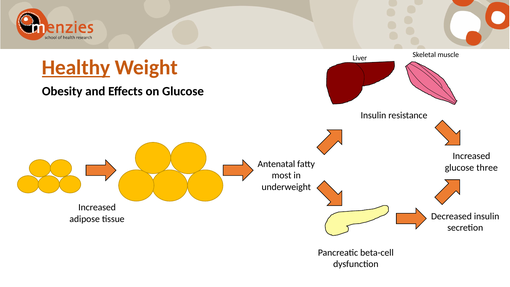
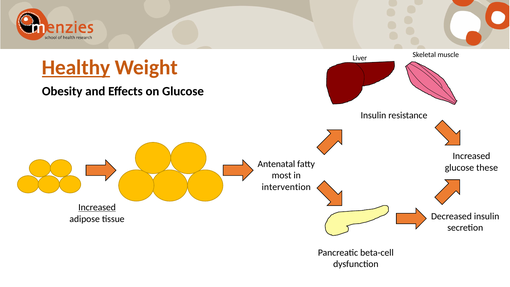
three: three -> these (487, 167)
underweight: underweight -> intervention (286, 187)
Increased underline: none -> present (97, 207)
